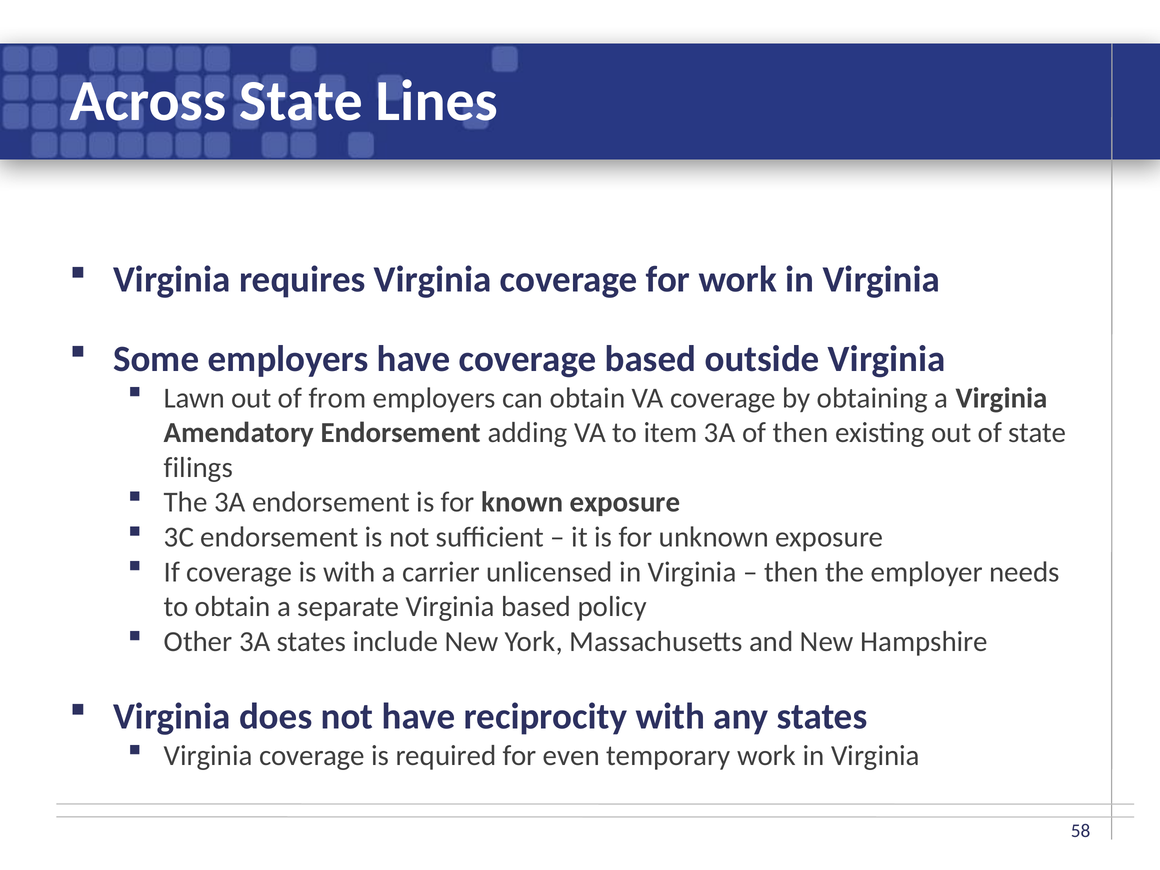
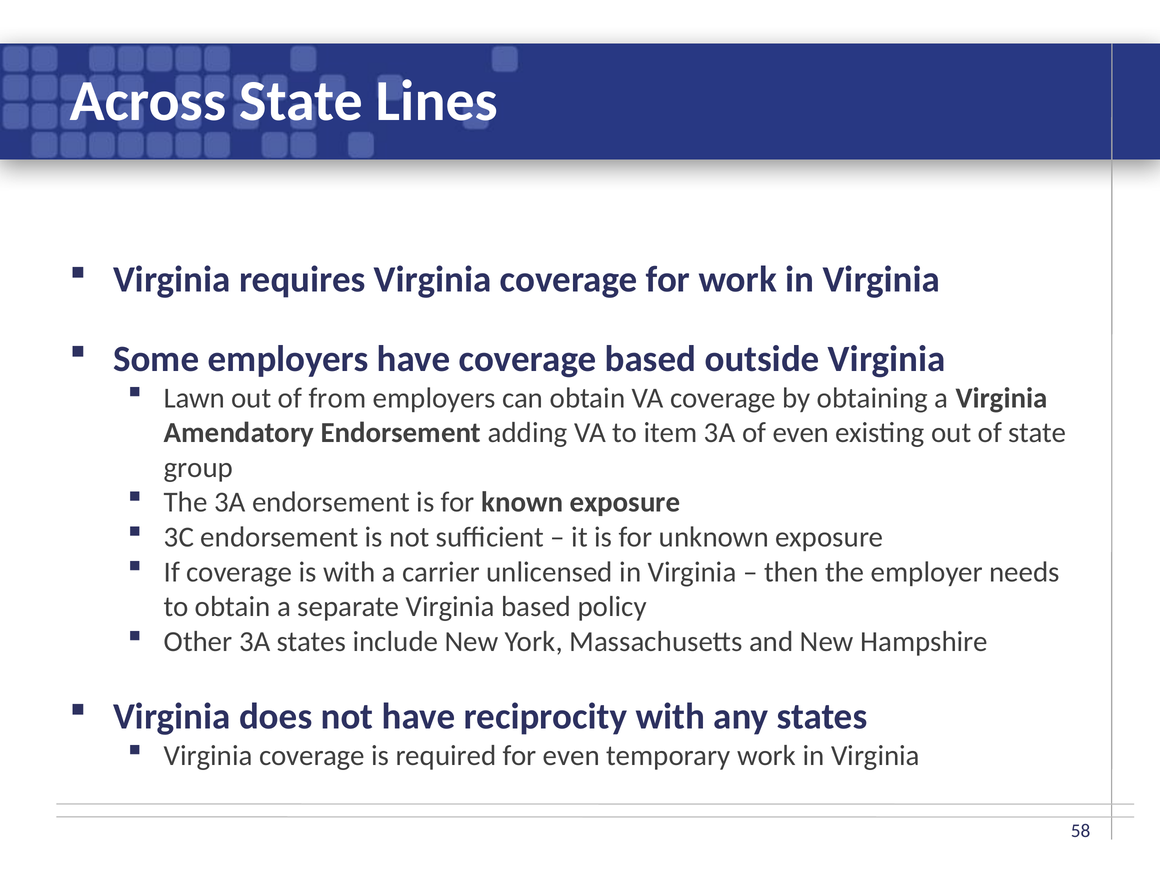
of then: then -> even (801, 433)
filings: filings -> group (198, 468)
